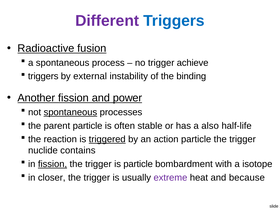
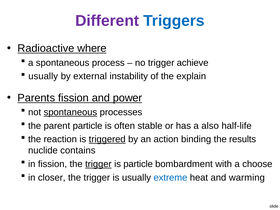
fusion: fusion -> where (92, 48)
triggers: triggers -> usually (43, 76)
binding: binding -> explain (191, 76)
Another: Another -> Parents (36, 98)
action particle: particle -> binding (196, 139)
trigger: trigger -> results (243, 139)
fission underline: present -> none (53, 164)
trigger underline: none -> present (98, 164)
isotope: isotope -> choose (257, 164)
extreme colour: purple -> blue (170, 178)
because: because -> warming (247, 178)
